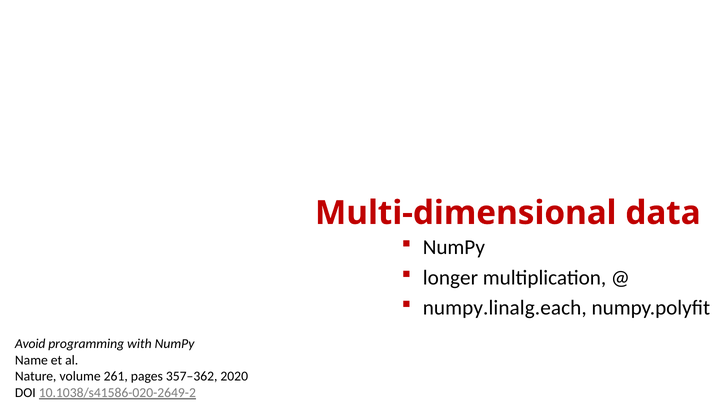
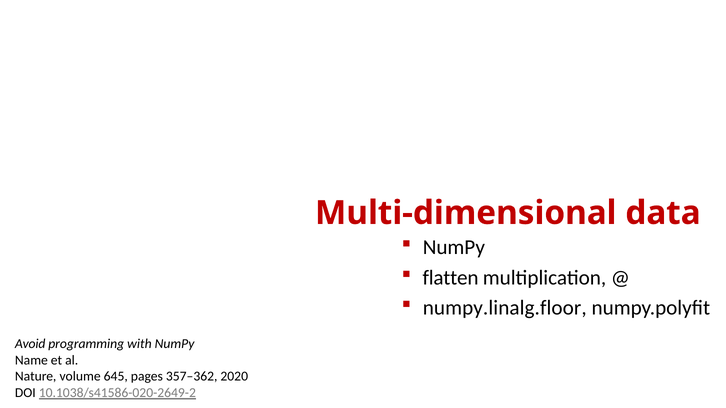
longer: longer -> flatten (451, 278)
numpy.linalg.each: numpy.linalg.each -> numpy.linalg.floor (505, 308)
261: 261 -> 645 (116, 377)
